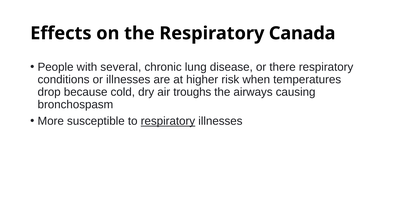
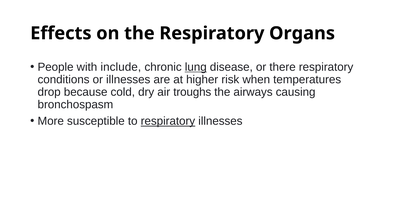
Canada: Canada -> Organs (302, 33)
several: several -> include (121, 67)
lung underline: none -> present (196, 67)
